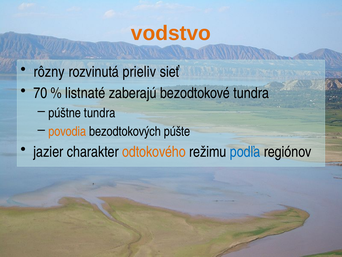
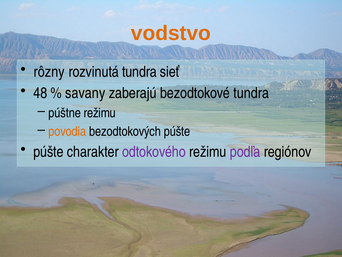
rozvinutá prieliv: prieliv -> tundra (139, 72)
70: 70 -> 48 (40, 93)
listnaté: listnaté -> savany (85, 93)
púštne tundra: tundra -> režimu (100, 113)
jazier: jazier -> púšte (48, 152)
odtokového colour: orange -> purple (154, 152)
podľa colour: blue -> purple (245, 152)
